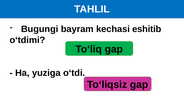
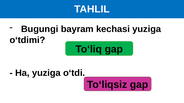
kechasi eshitib: eshitib -> yuziga (147, 29)
